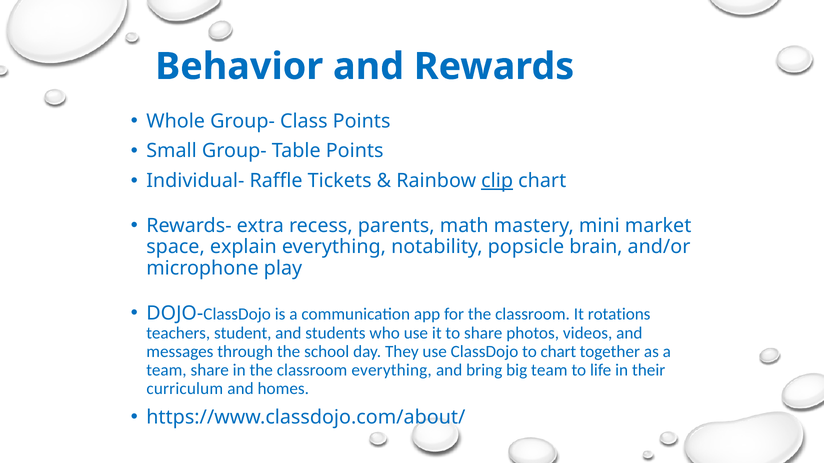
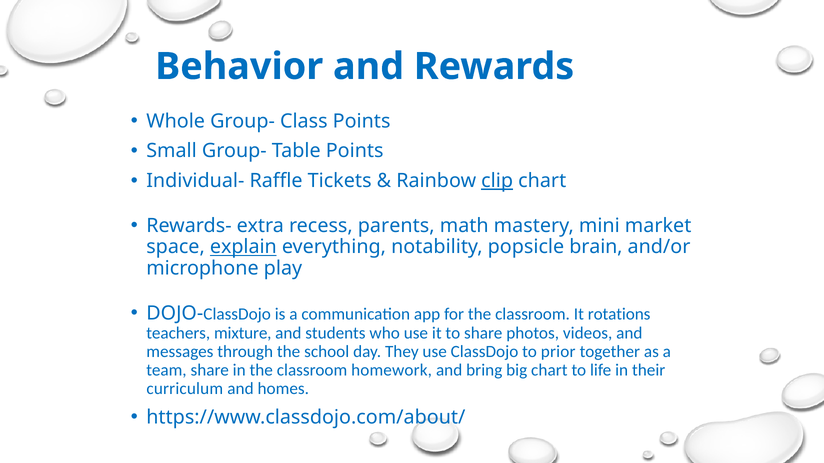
explain underline: none -> present (243, 247)
student: student -> mixture (243, 333)
to chart: chart -> prior (558, 352)
classroom everything: everything -> homework (392, 371)
big team: team -> chart (549, 371)
